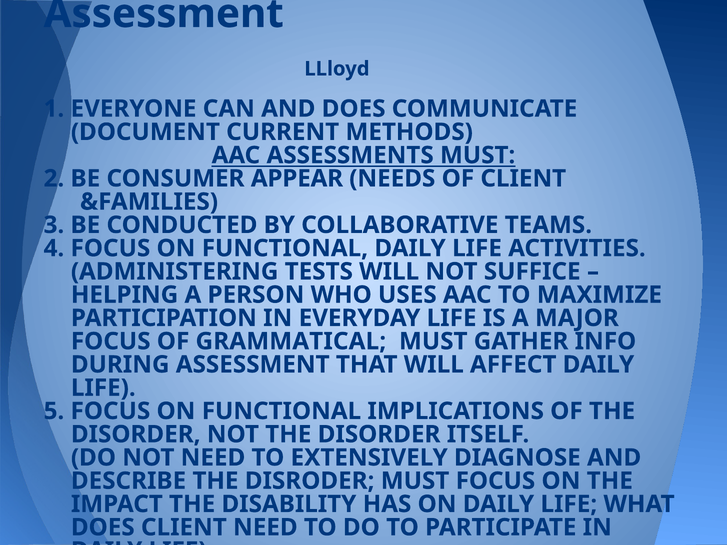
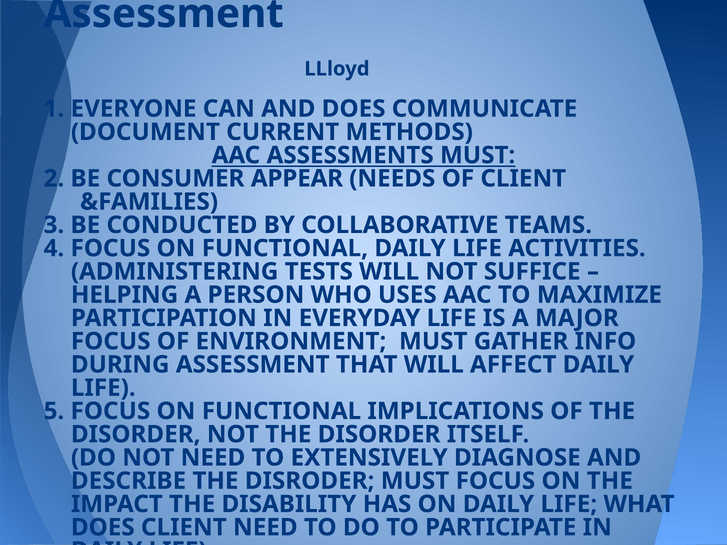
GRAMMATICAL: GRAMMATICAL -> ENVIRONMENT (291, 341)
